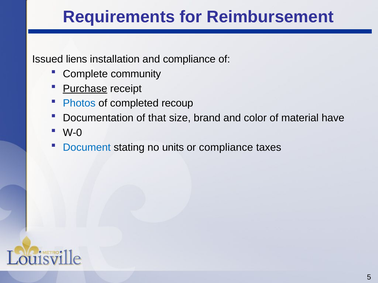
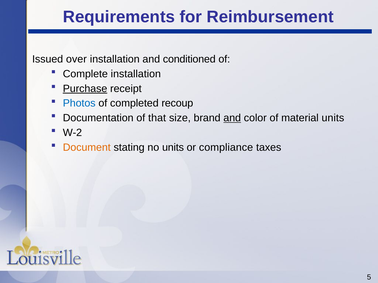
liens: liens -> over (76, 59)
and compliance: compliance -> conditioned (189, 59)
Complete community: community -> installation (136, 74)
and underline: none -> present (232, 118)
material have: have -> units (333, 118)
W-0: W-0 -> W-2 (72, 133)
Document colour: blue -> orange (87, 148)
